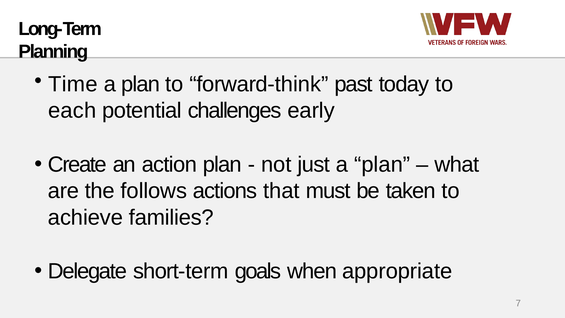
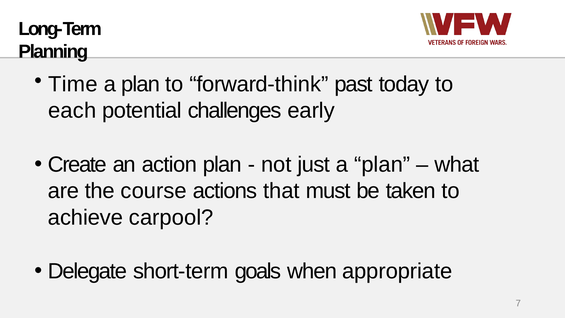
follows: follows -> course (154, 191)
families: families -> carpool (171, 217)
